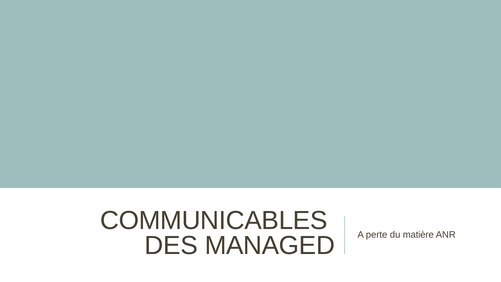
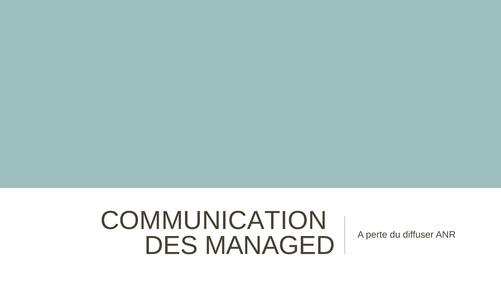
COMMUNICABLES: COMMUNICABLES -> COMMUNICATION (214, 220)
matière: matière -> diffuser (418, 235)
